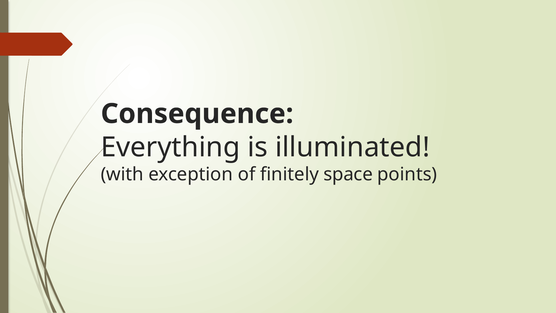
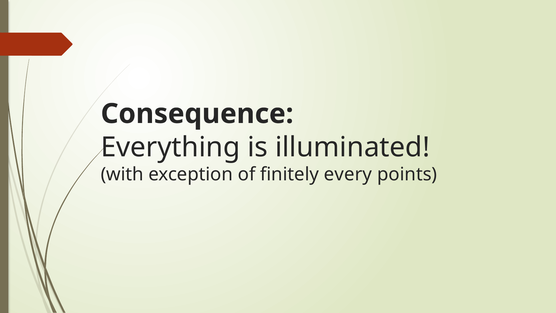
space: space -> every (348, 174)
